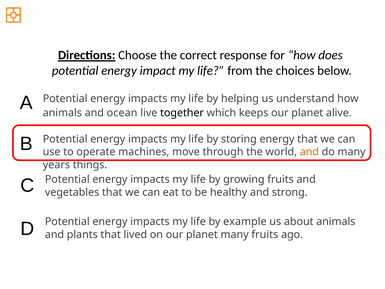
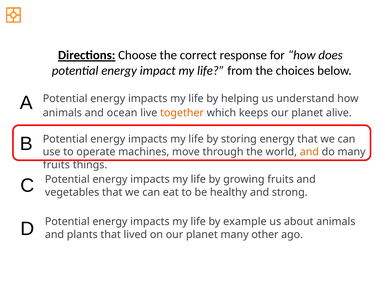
together colour: black -> orange (182, 113)
years: years -> fruits (56, 165)
many fruits: fruits -> other (265, 234)
